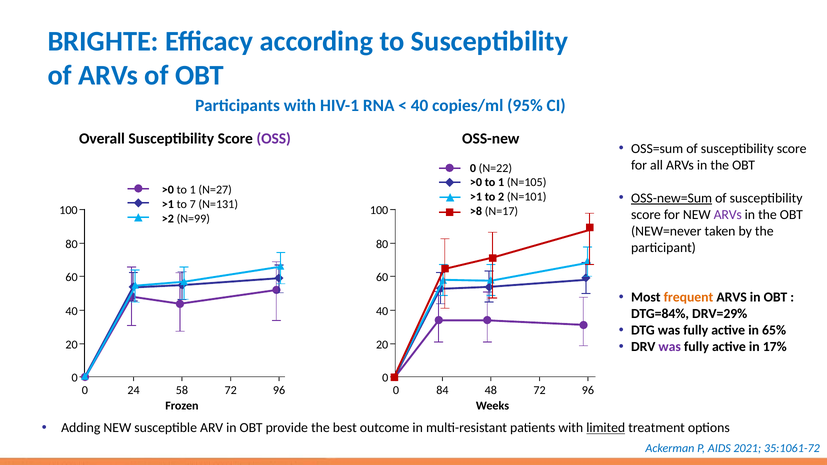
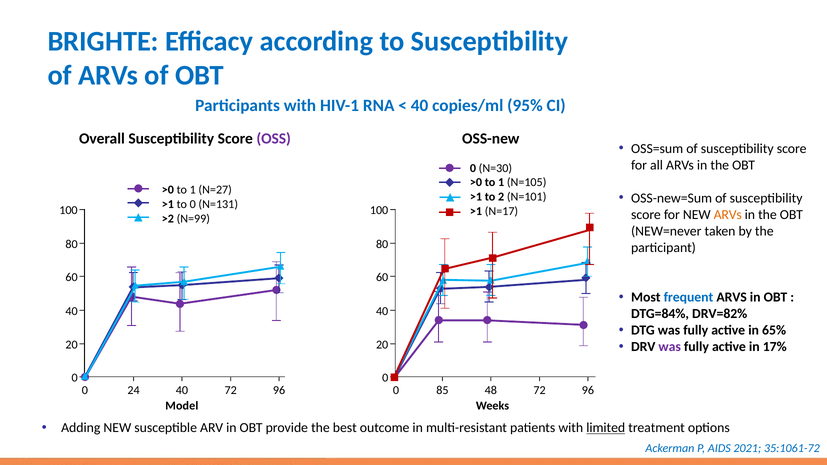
N=22: N=22 -> N=30 (495, 168)
OSS-new=Sum underline: present -> none (672, 198)
to 7: 7 -> 0 (193, 204)
>8: >8 -> >1 (476, 212)
ARVs colour: purple -> orange (728, 215)
frequent colour: orange -> blue (688, 297)
DRV=29%: DRV=29% -> DRV=82% (720, 314)
24 58: 58 -> 40 (182, 390)
84: 84 -> 85 (442, 390)
Frozen: Frozen -> Model (182, 406)
